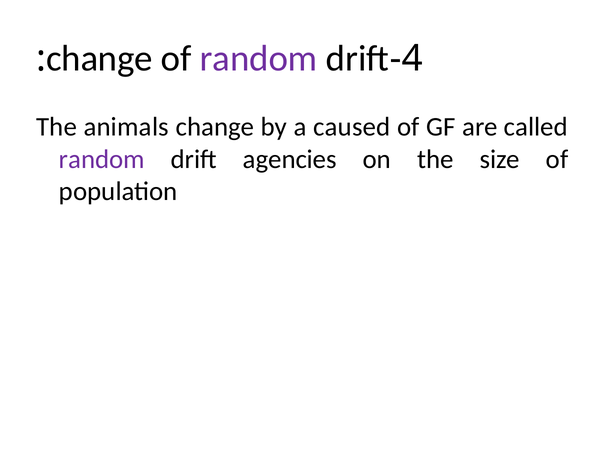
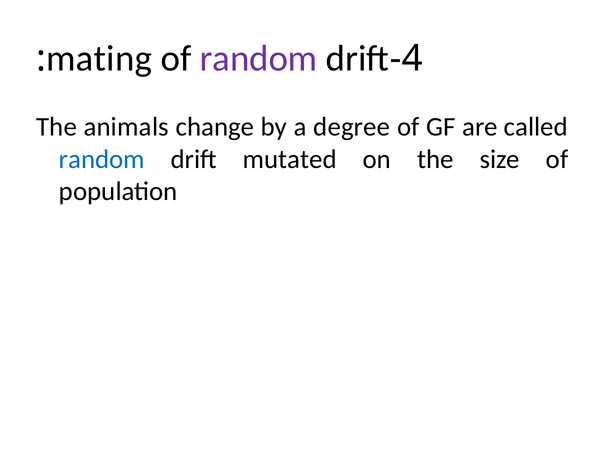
change: change -> mating (99, 59)
caused: caused -> degree (352, 127)
random colour: purple -> blue (102, 159)
agencies: agencies -> mutated (290, 159)
